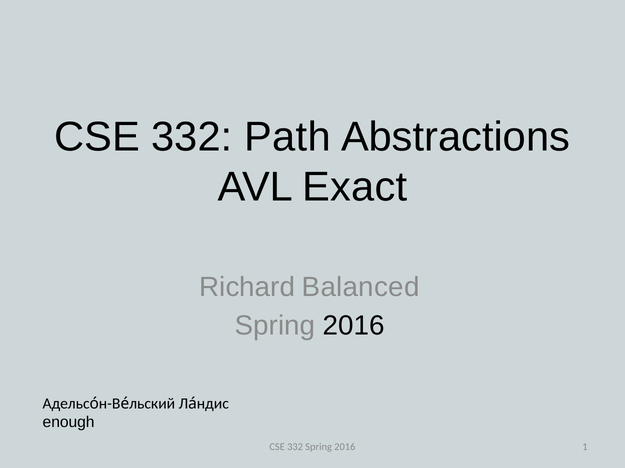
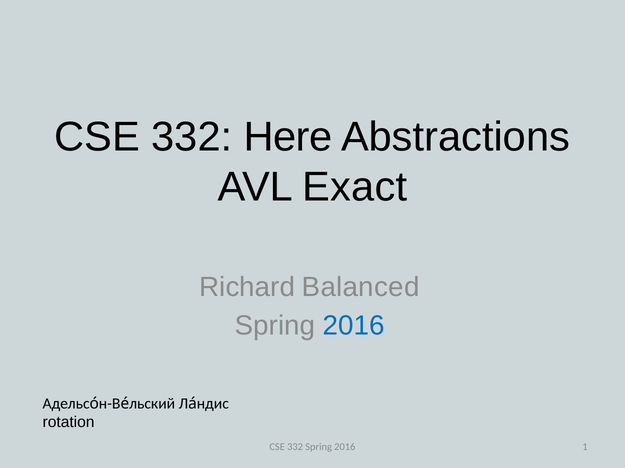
Path: Path -> Here (288, 137)
2016 colour: black -> blue (354, 326)
enough: enough -> rotation (69, 423)
